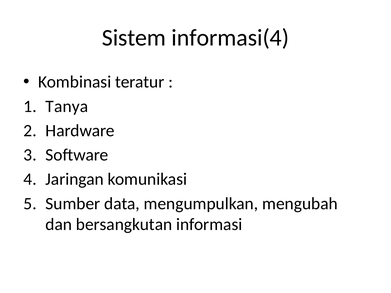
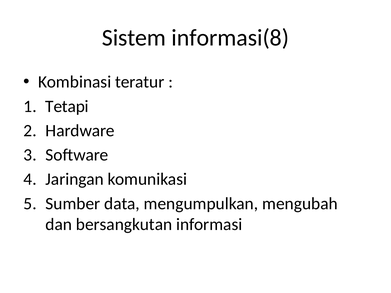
informasi(4: informasi(4 -> informasi(8 (230, 38)
Tanya: Tanya -> Tetapi (67, 106)
